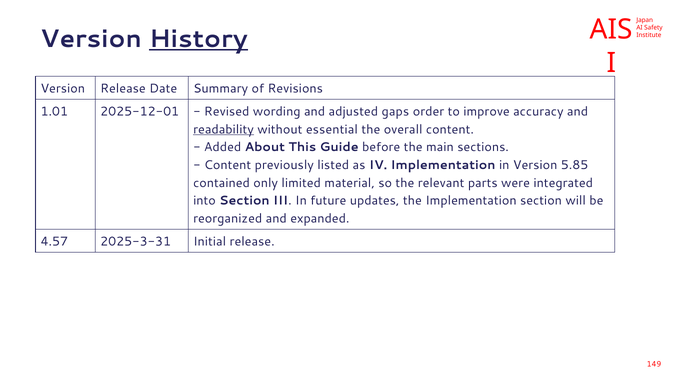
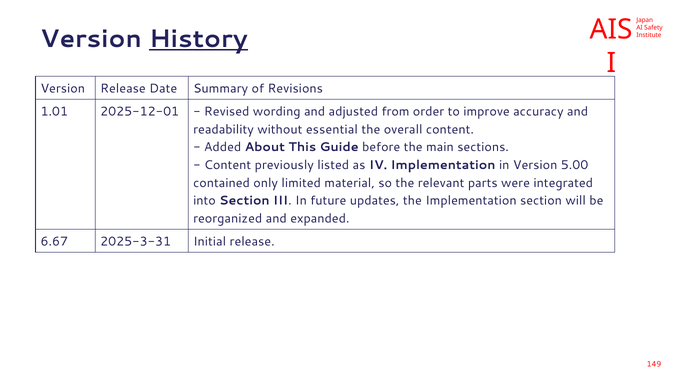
gaps: gaps -> from (395, 111)
readability underline: present -> none (223, 129)
5.85: 5.85 -> 5.00 (575, 165)
4.57: 4.57 -> 6.67 (54, 241)
